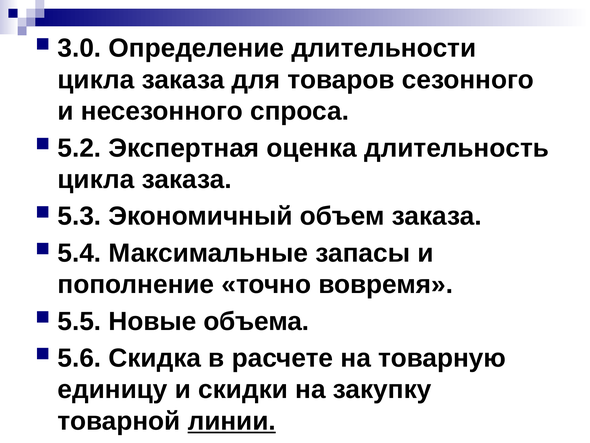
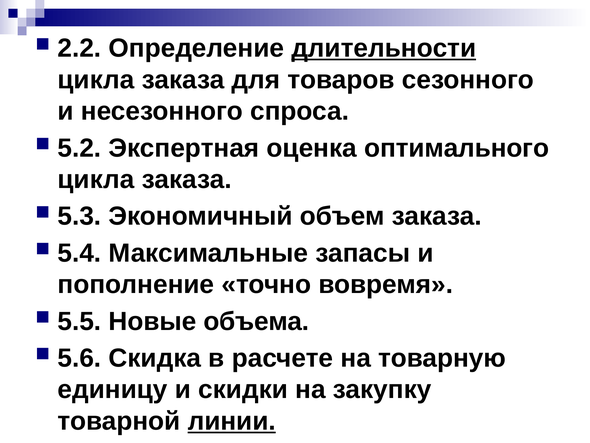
3.0: 3.0 -> 2.2 (79, 48)
длительности underline: none -> present (384, 48)
длительность: длительность -> оптимального (457, 148)
